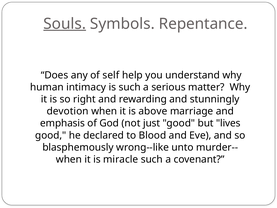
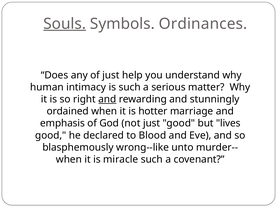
Repentance: Repentance -> Ordinances (203, 24)
of self: self -> just (111, 75)
and underline: none -> present (107, 99)
devotion: devotion -> ordained (68, 111)
above: above -> hotter (153, 111)
